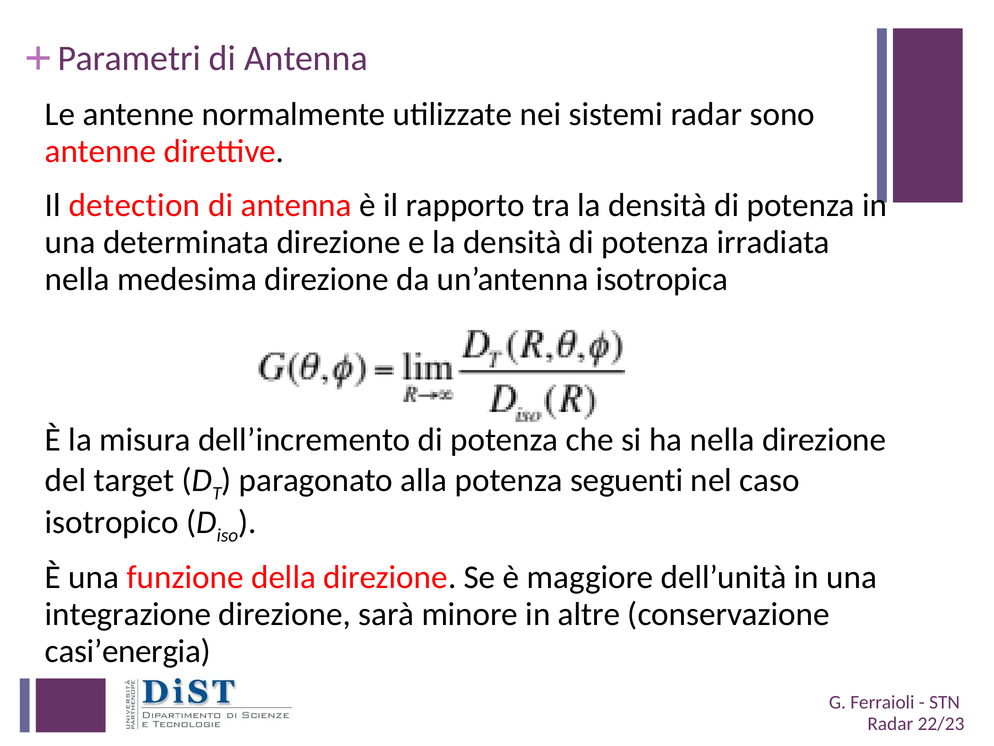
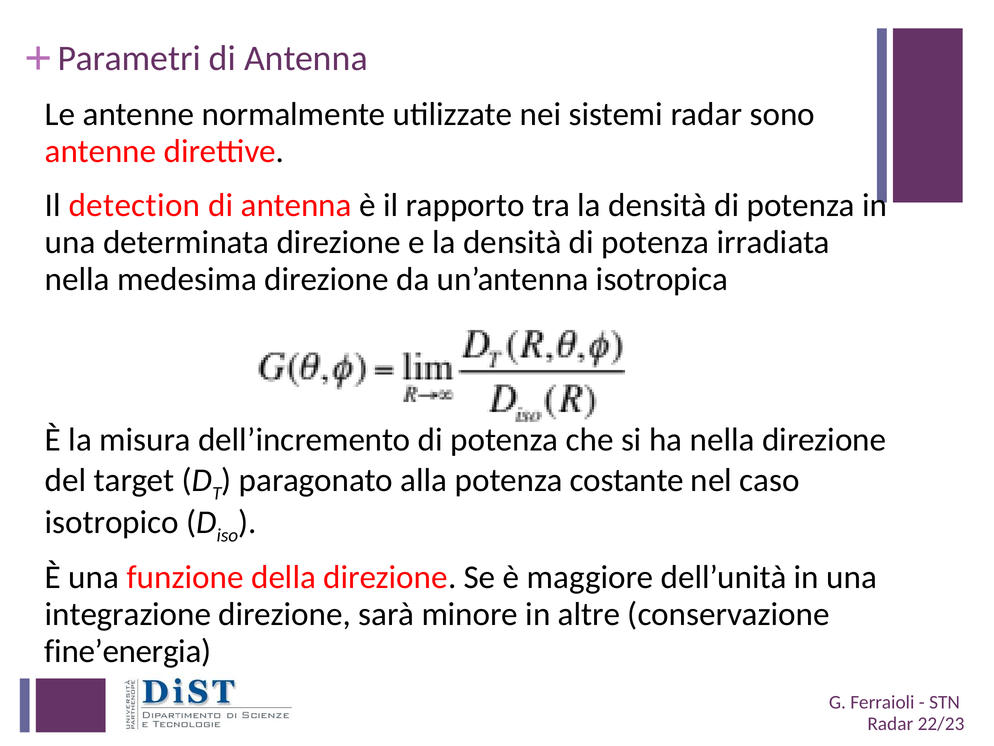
seguenti: seguenti -> costante (627, 480)
casi’energia: casi’energia -> fine’energia (128, 651)
